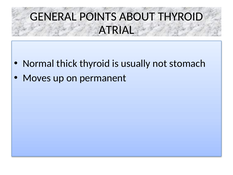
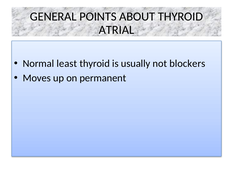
thick: thick -> least (67, 63)
stomach: stomach -> blockers (187, 63)
